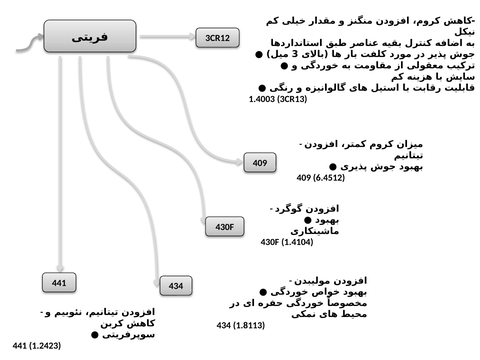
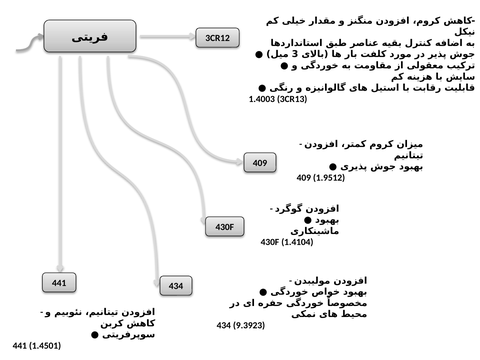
6.4512: 6.4512 -> 1.9512 (329, 178)
1.8113: 1.8113 -> 9.3923 (249, 325)
1.2423: 1.2423 -> 1.4501 (45, 346)
